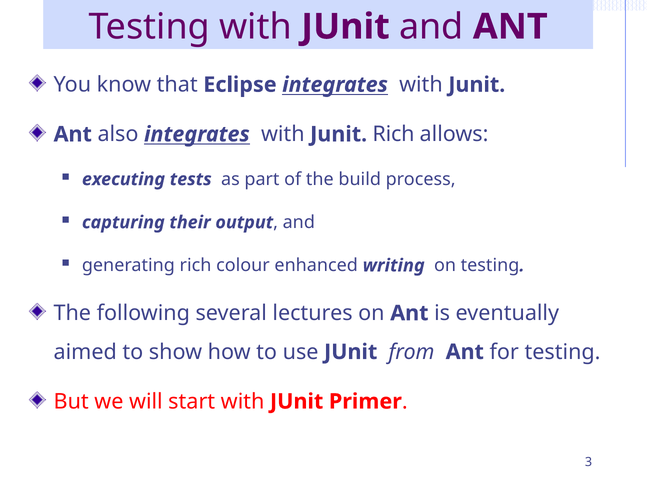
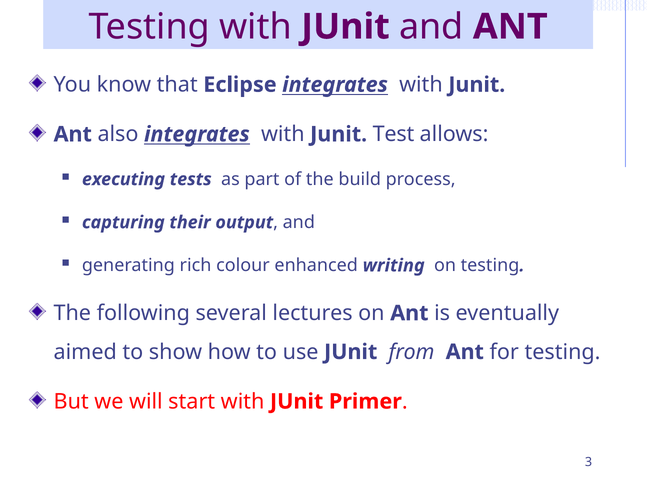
Junit Rich: Rich -> Test (394, 134)
